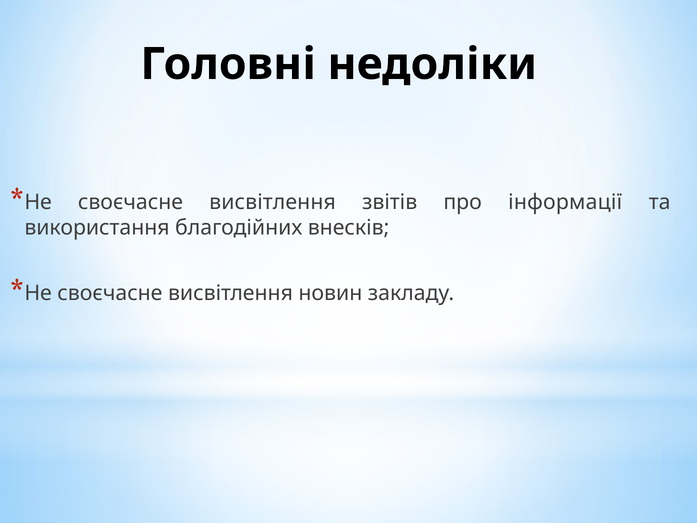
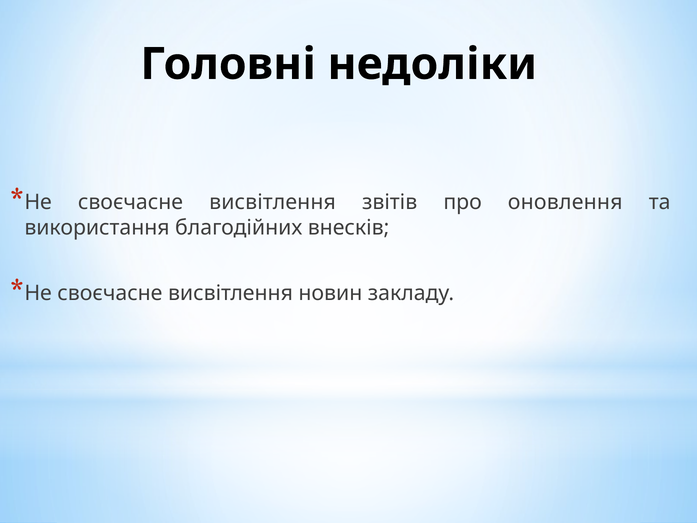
інформації: інформації -> оновлення (565, 202)
